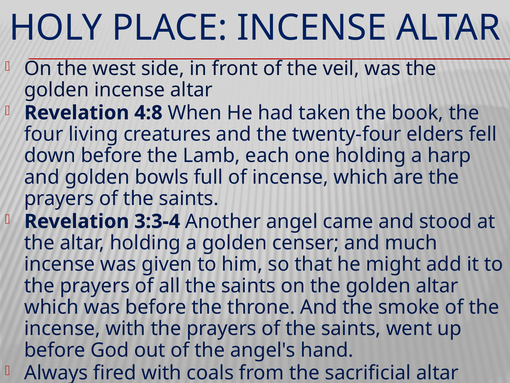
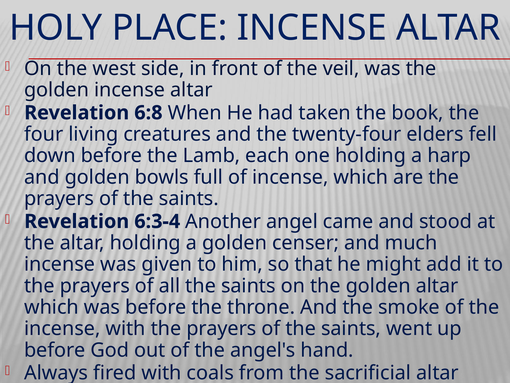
4:8: 4:8 -> 6:8 (148, 113)
3:3-4: 3:3-4 -> 6:3-4 (157, 221)
